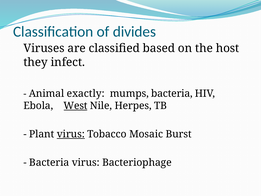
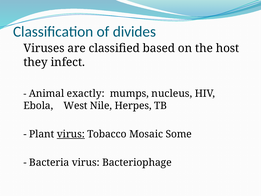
mumps bacteria: bacteria -> nucleus (172, 93)
West underline: present -> none (76, 106)
Burst: Burst -> Some (179, 134)
